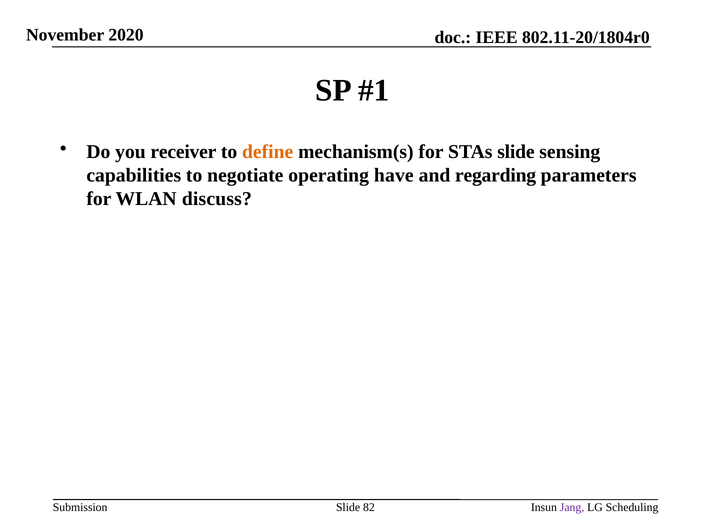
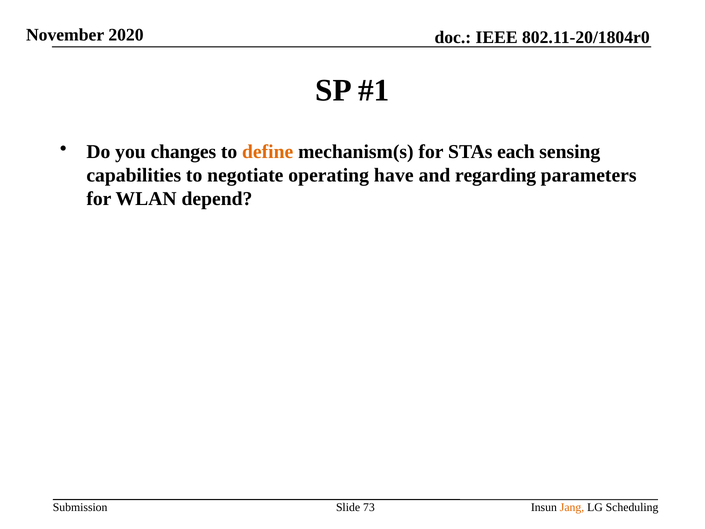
receiver: receiver -> changes (183, 152)
STAs slide: slide -> each (516, 152)
discuss: discuss -> depend (217, 199)
82: 82 -> 73 (369, 507)
Jang colour: purple -> orange (572, 507)
